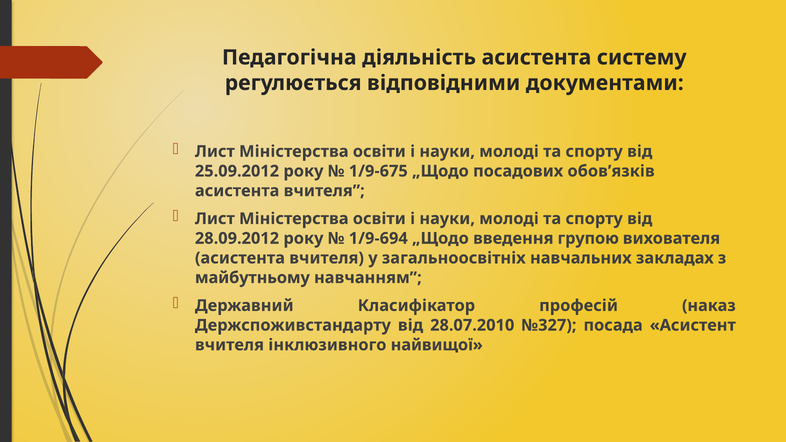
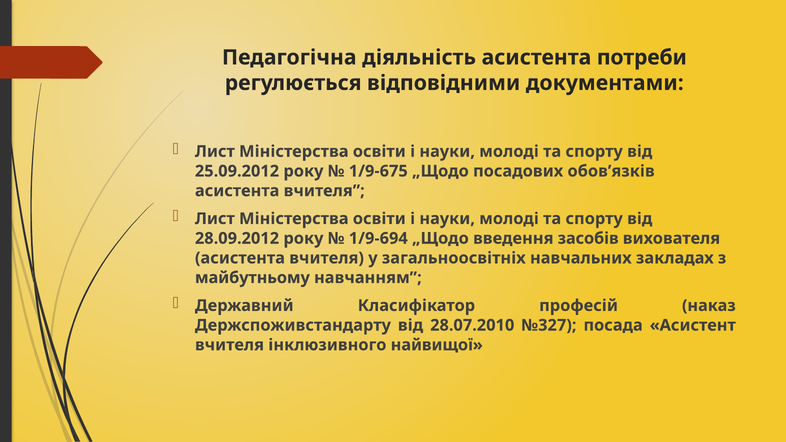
систему: систему -> потреби (642, 57)
групою: групою -> засобів (588, 238)
